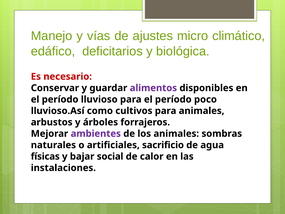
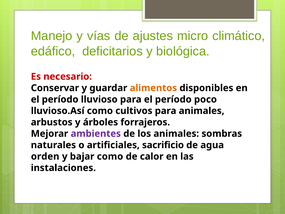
alimentos colour: purple -> orange (153, 88)
físicas: físicas -> orden (45, 156)
bajar social: social -> como (110, 156)
